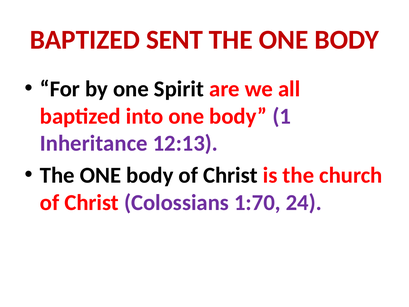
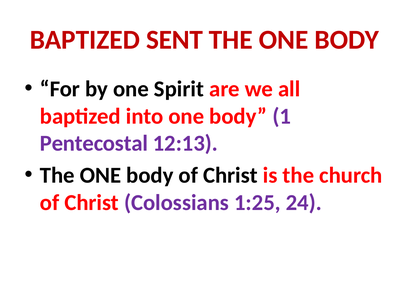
Inheritance: Inheritance -> Pentecostal (94, 143)
1:70: 1:70 -> 1:25 (257, 202)
